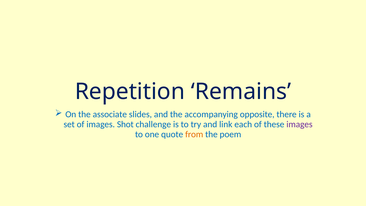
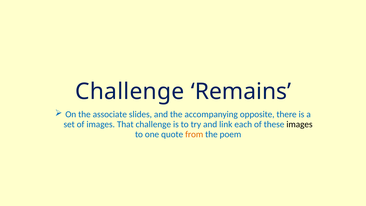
Repetition: Repetition -> Challenge (130, 91)
Shot: Shot -> That (125, 124)
images colour: purple -> black (299, 124)
